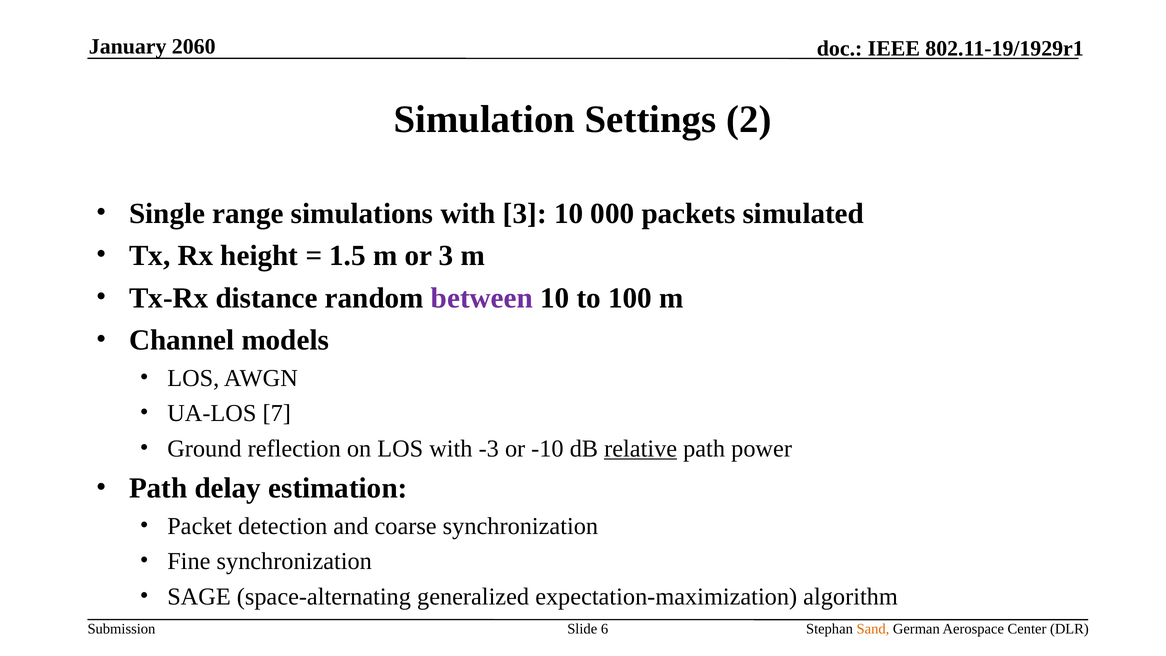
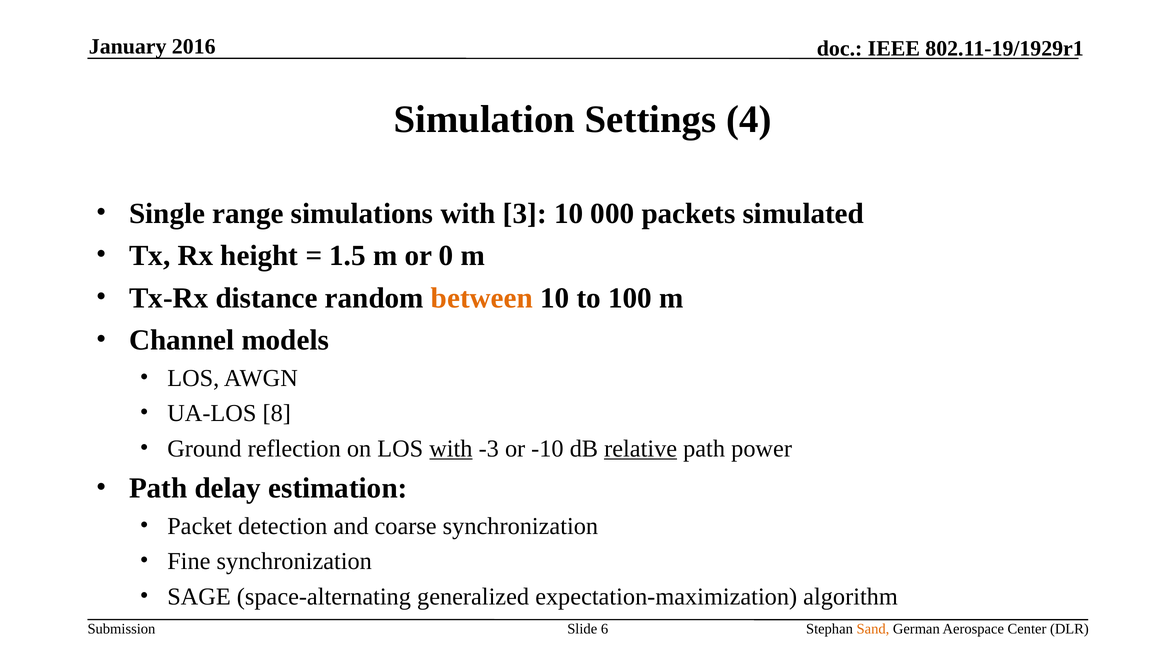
2060: 2060 -> 2016 (194, 46)
2: 2 -> 4 (749, 119)
or 3: 3 -> 0 (446, 256)
between colour: purple -> orange (482, 298)
7: 7 -> 8 (277, 413)
with underline: none -> present (451, 448)
